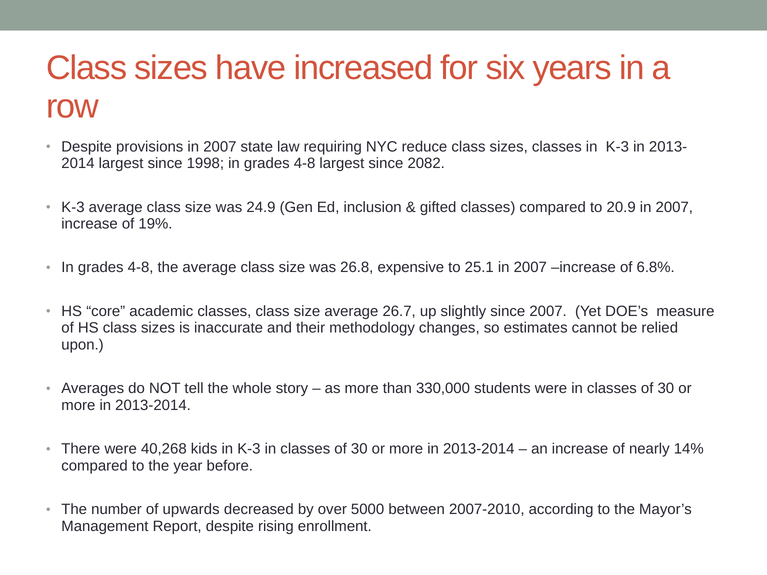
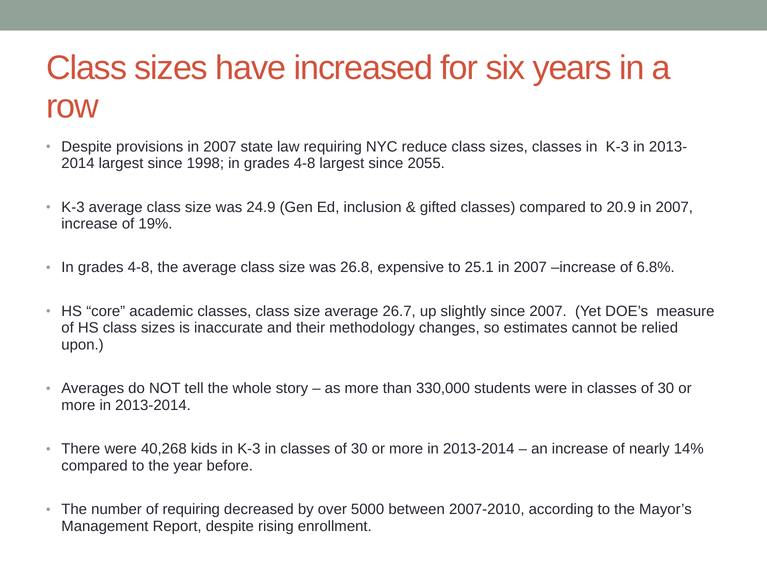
2082: 2082 -> 2055 (426, 163)
of upwards: upwards -> requiring (191, 510)
